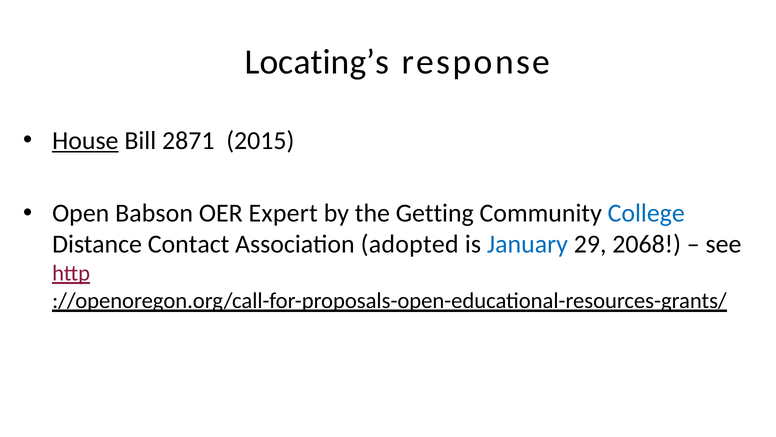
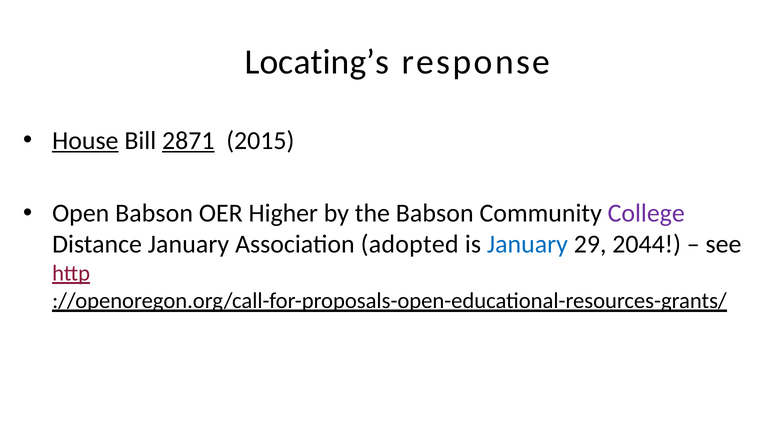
2871 underline: none -> present (188, 141)
Expert: Expert -> Higher (283, 213)
the Getting: Getting -> Babson (435, 213)
College colour: blue -> purple (646, 213)
Distance Contact: Contact -> January (188, 244)
2068: 2068 -> 2044 (647, 244)
